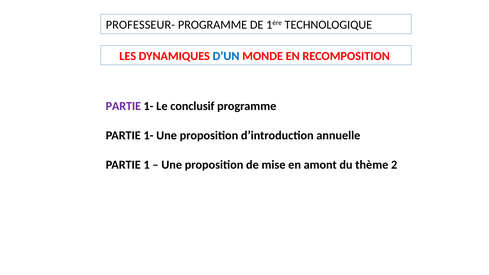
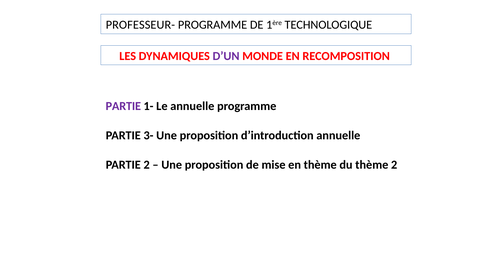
D’UN colour: blue -> purple (226, 56)
Le conclusif: conclusif -> annuelle (192, 106)
1-: 1- -> 3- (149, 135)
PARTIE 1: 1 -> 2 (147, 165)
en amont: amont -> thème (320, 165)
